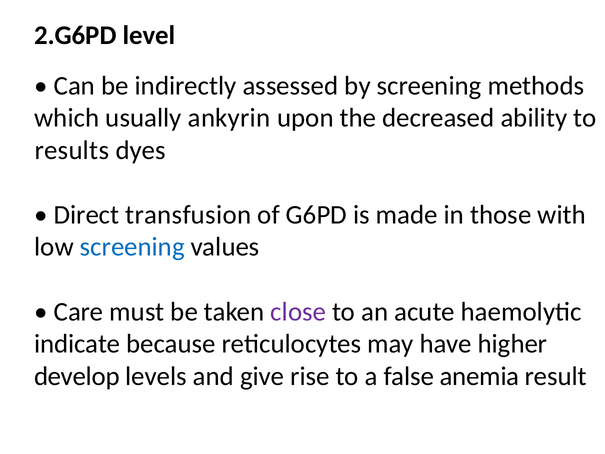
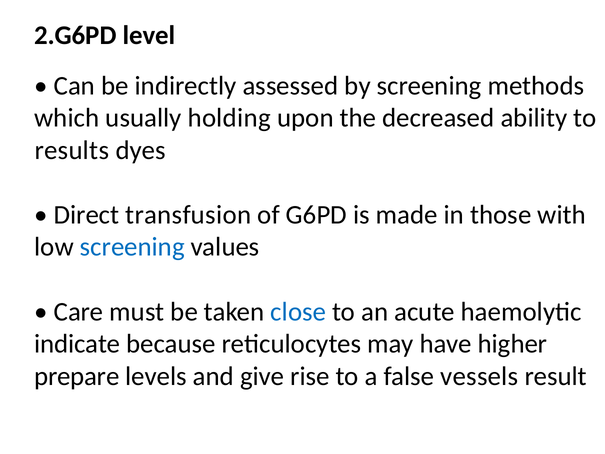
ankyrin: ankyrin -> holding (229, 118)
close colour: purple -> blue (298, 312)
develop: develop -> prepare (77, 376)
anemia: anemia -> vessels (479, 376)
